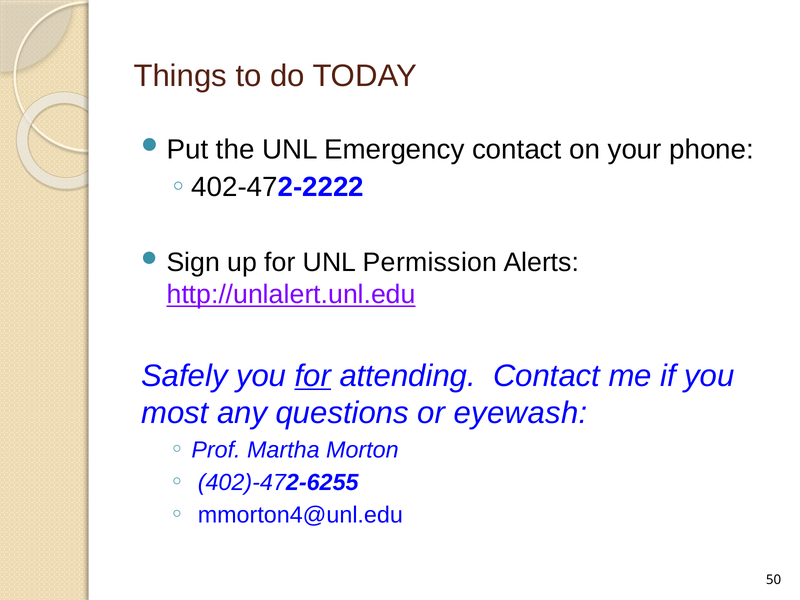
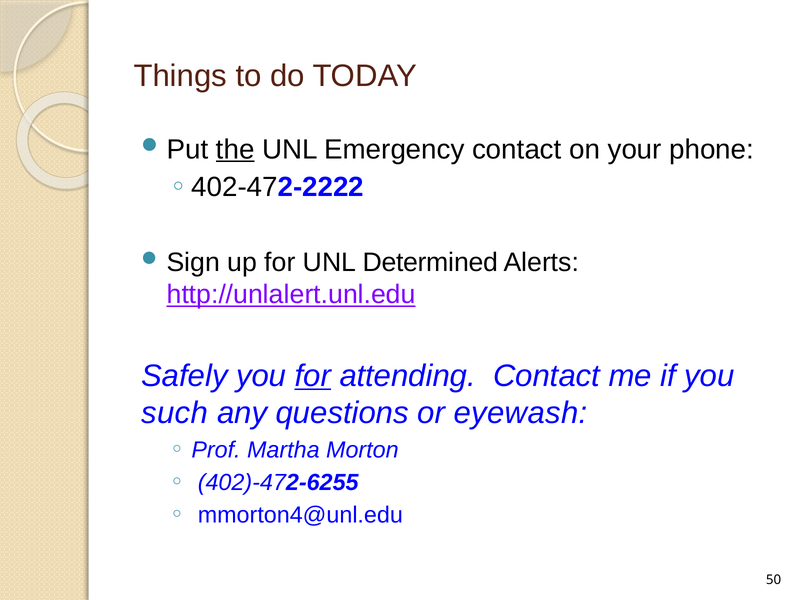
the underline: none -> present (235, 149)
Permission: Permission -> Determined (430, 262)
most: most -> such (175, 413)
